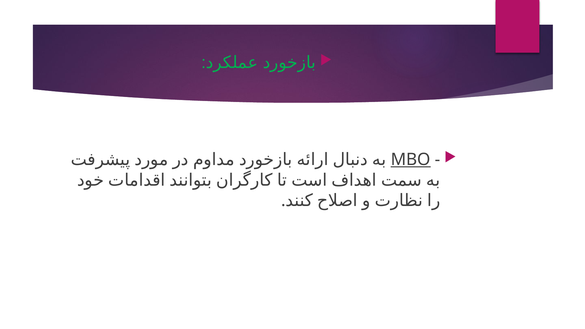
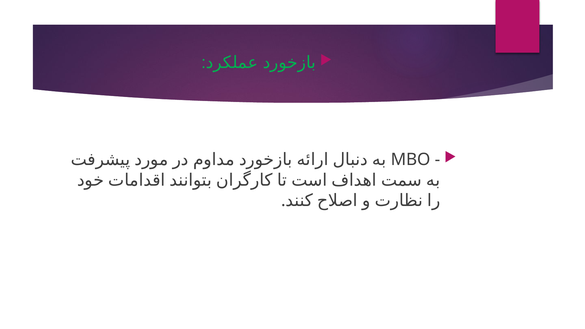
MBO underline: present -> none (411, 160)
